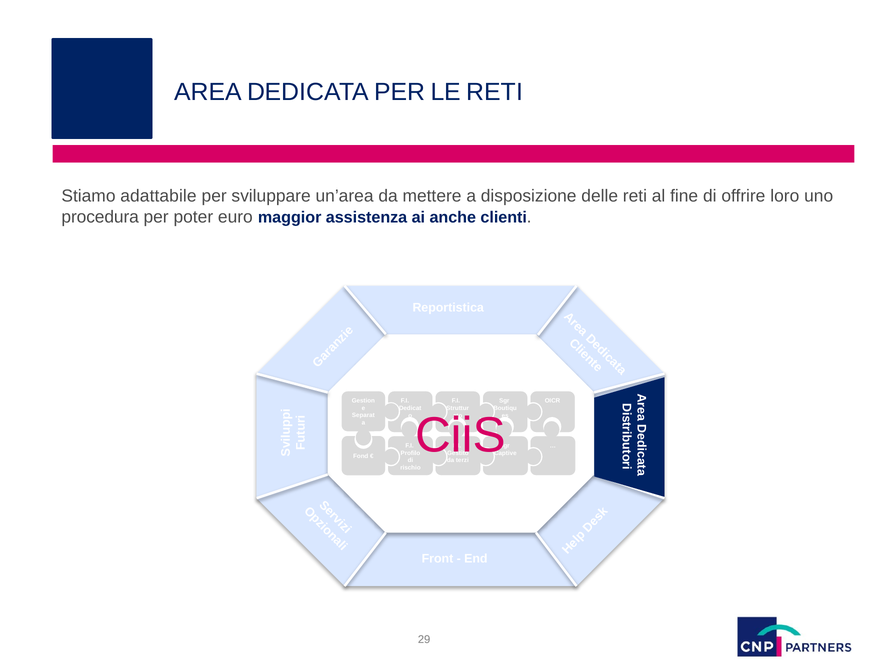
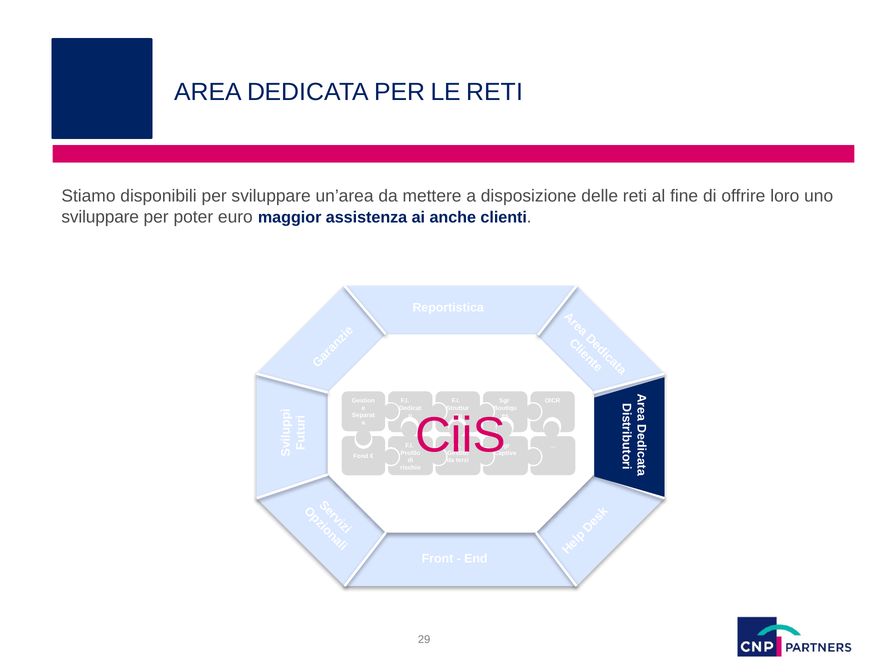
adattabile: adattabile -> disponibili (159, 196)
procedura: procedura -> sviluppare (100, 217)
